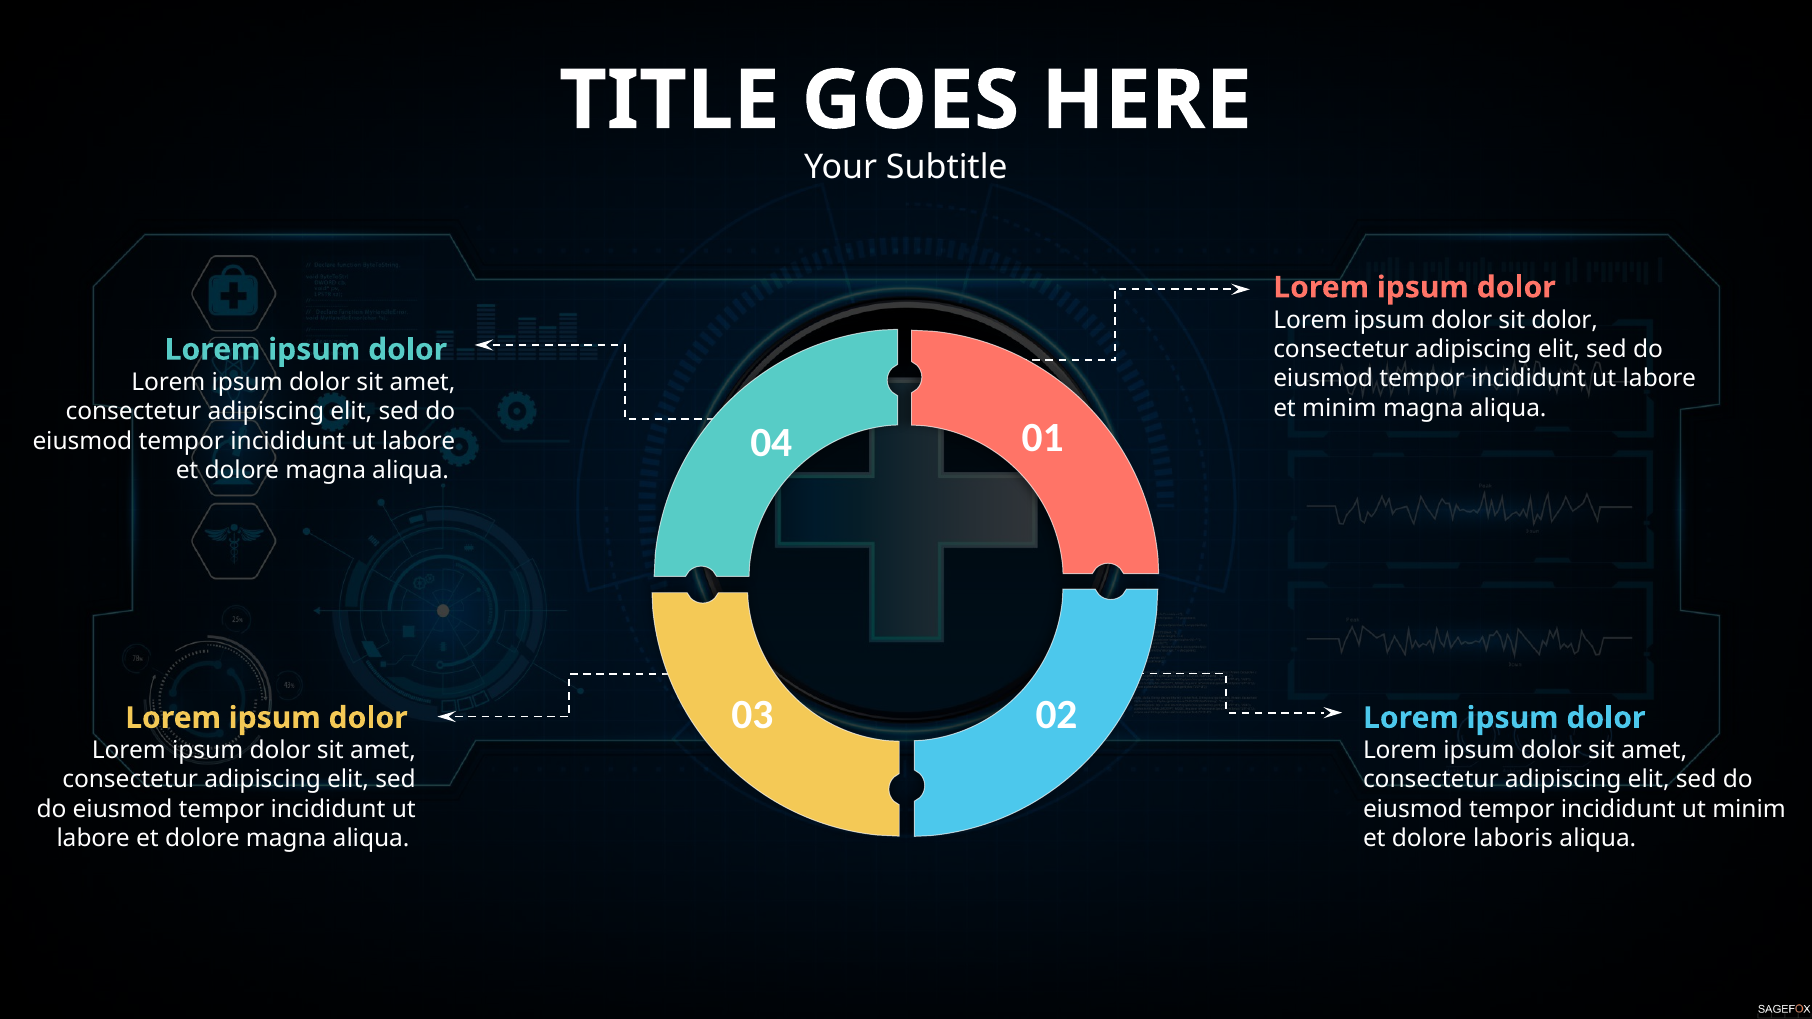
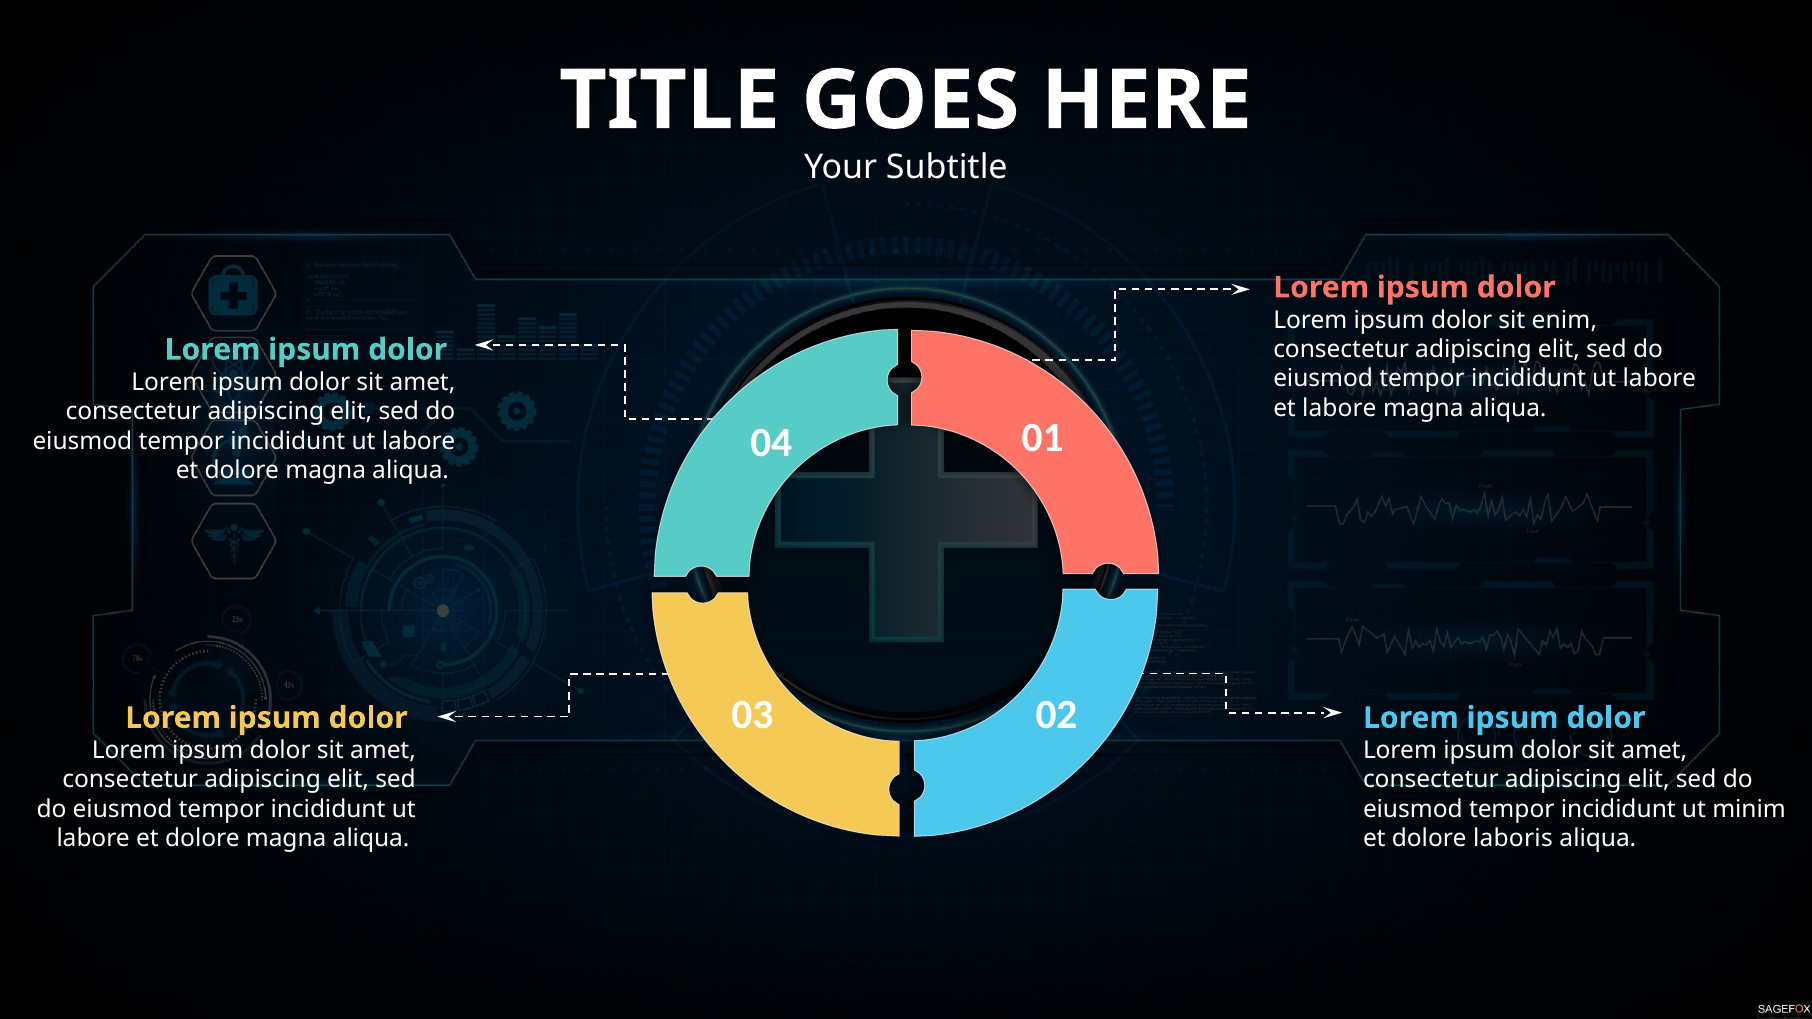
sit dolor: dolor -> enim (1564, 320)
et minim: minim -> labore (1339, 408)
